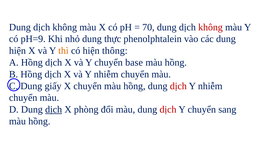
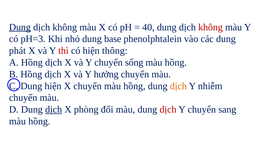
Dung underline: none -> present (20, 27)
70: 70 -> 40 (148, 27)
pH=9: pH=9 -> pH=3 (33, 39)
thực: thực -> base (113, 39)
hiện: hiện -> phát (17, 51)
thì colour: orange -> red (63, 51)
base: base -> sống (134, 62)
và Y nhiễm: nhiễm -> hưởng (106, 74)
Dung giấy: giấy -> hiện (53, 86)
dịch colour: red -> orange (178, 86)
